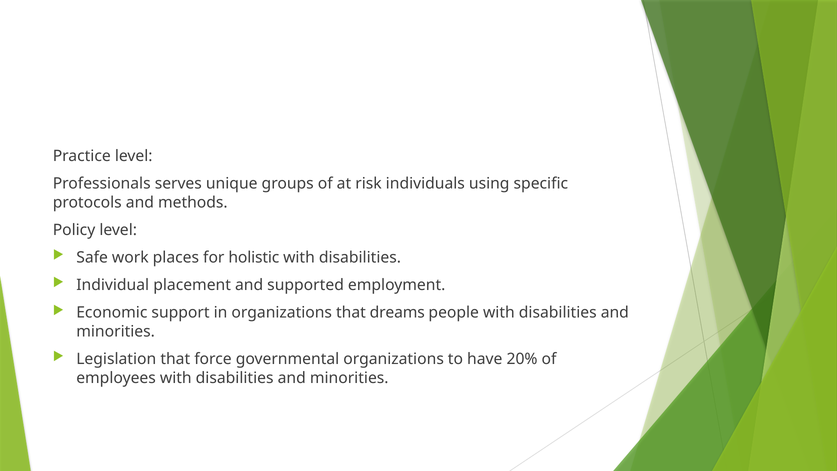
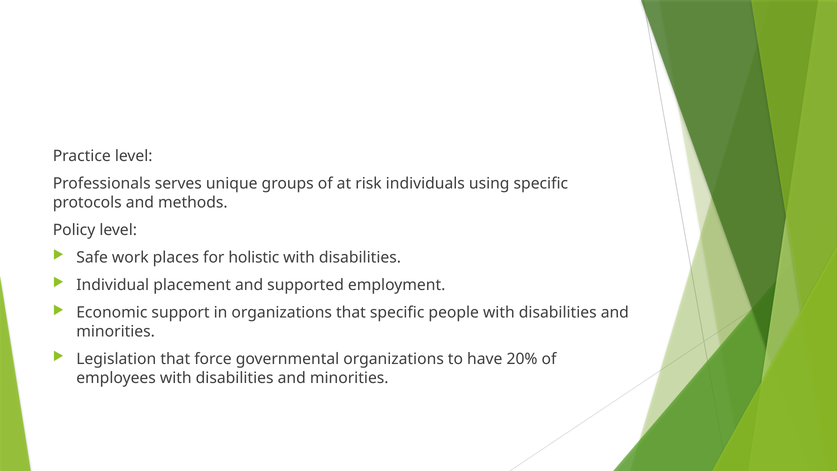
that dreams: dreams -> specific (397, 313)
